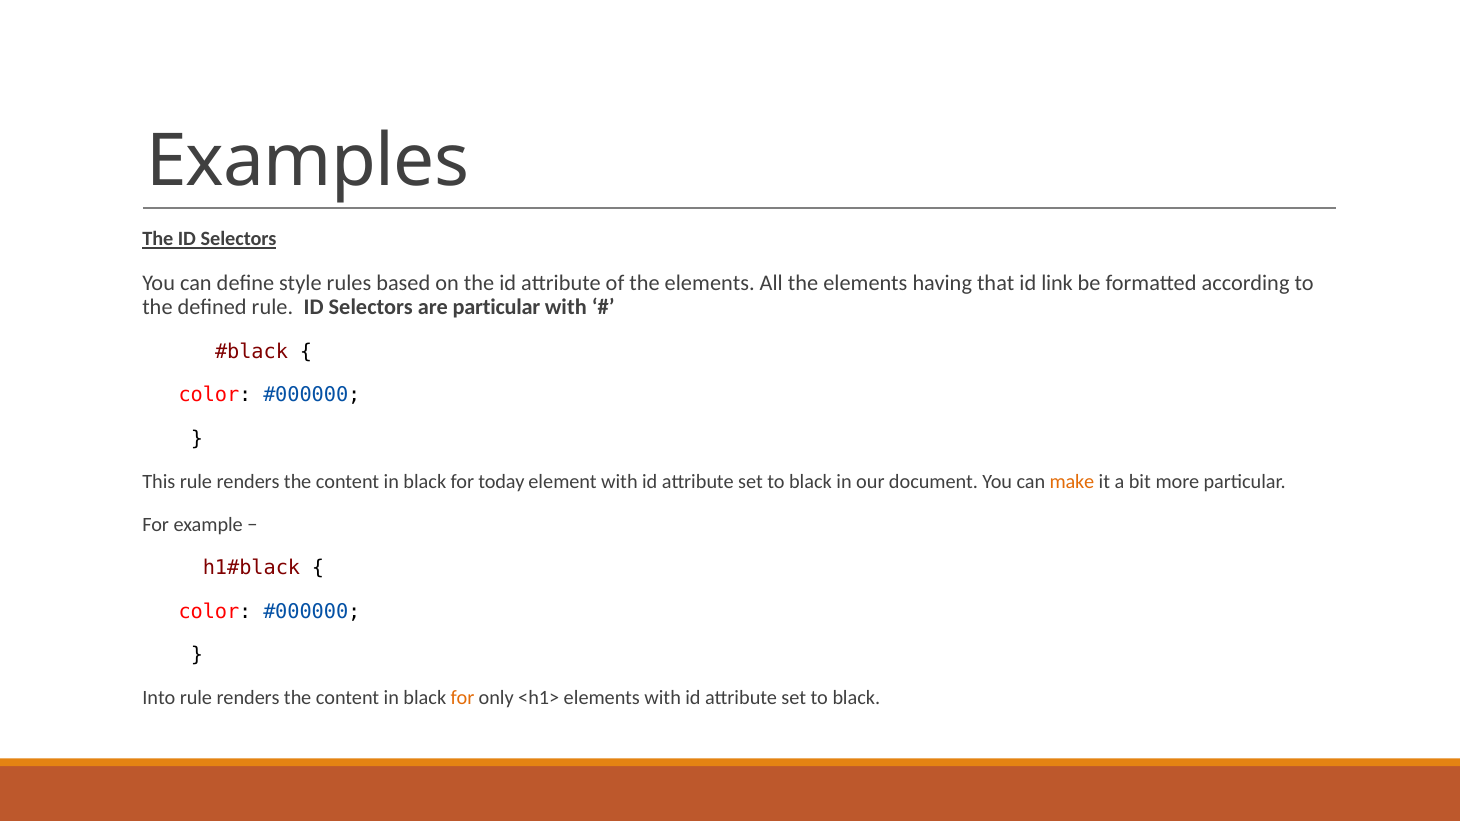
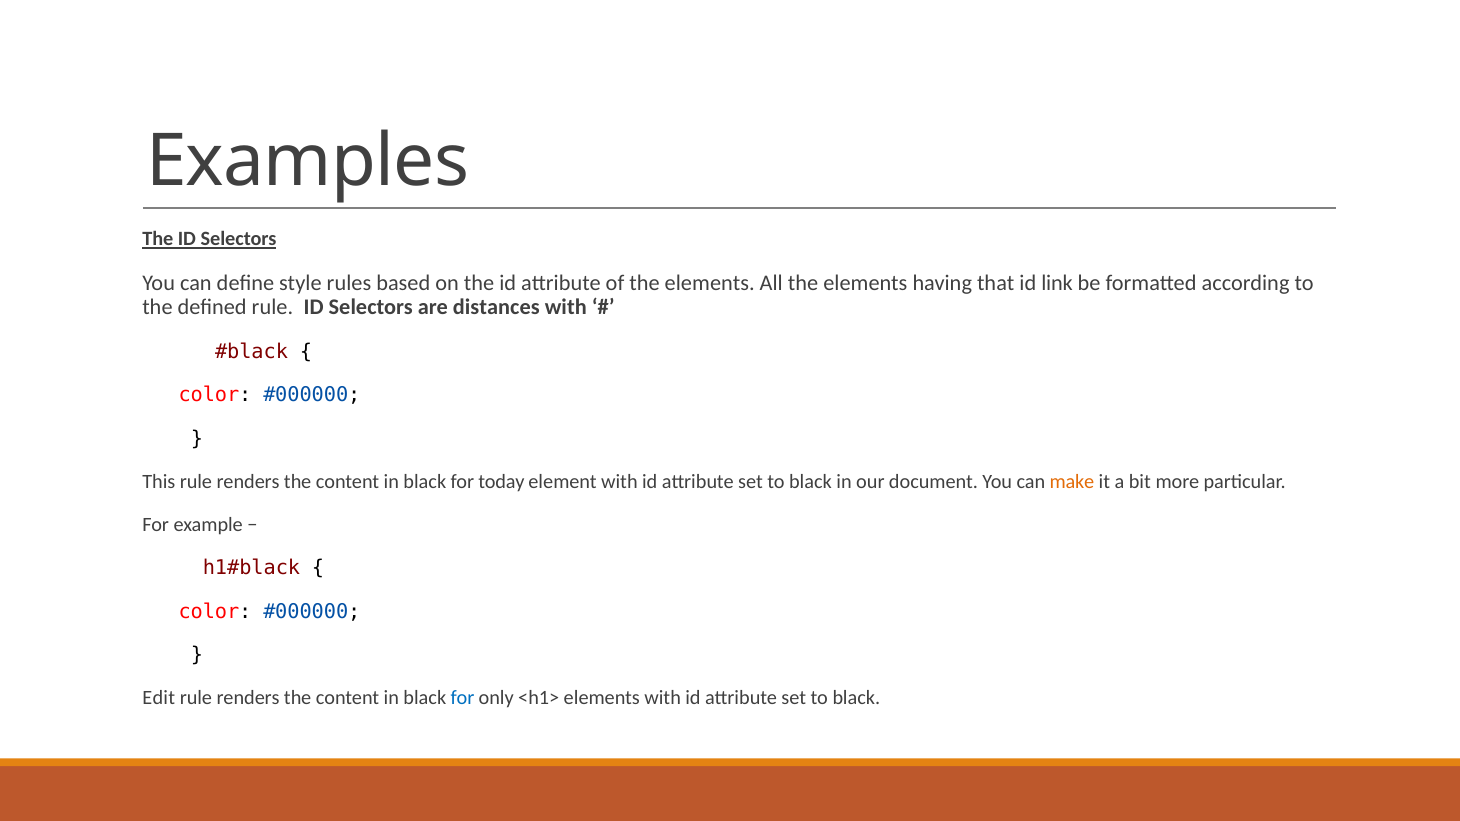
are particular: particular -> distances (496, 308)
Into: Into -> Edit (159, 698)
for colour: orange -> blue (462, 698)
